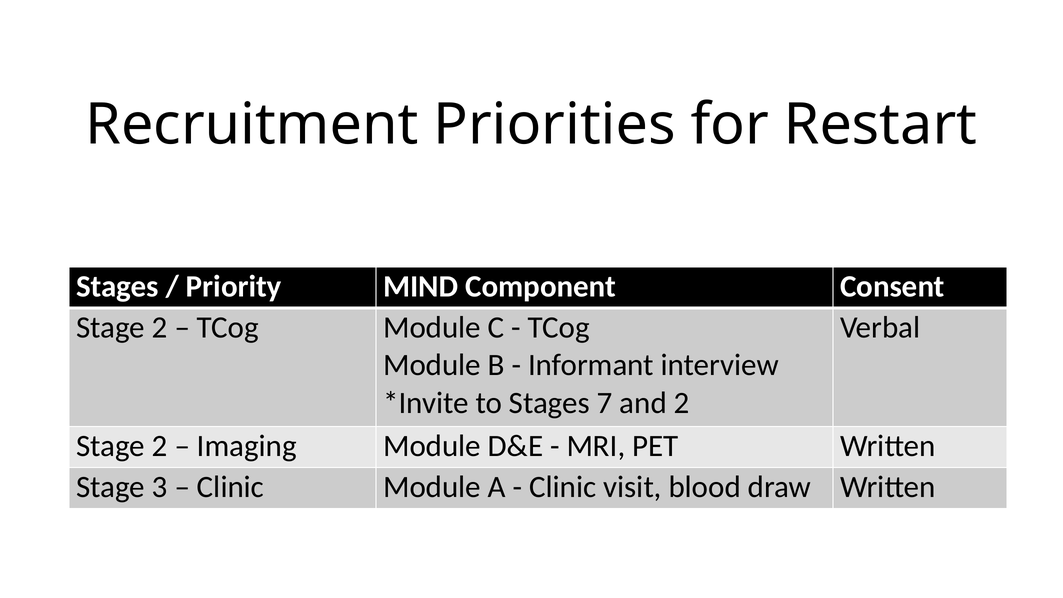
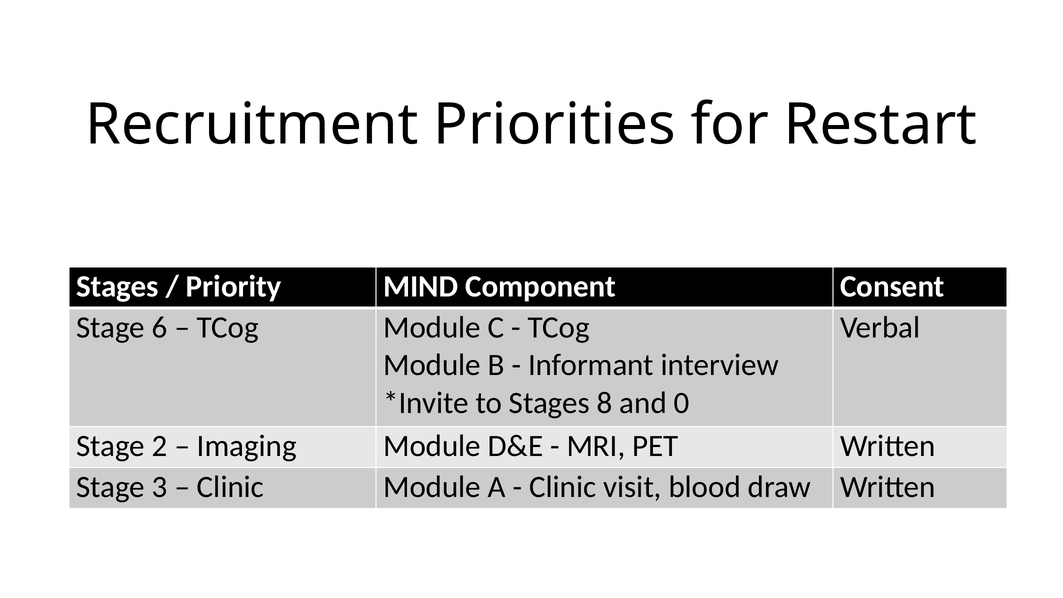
2: 2 -> 6 (160, 327)
7: 7 -> 8 (605, 403)
and 2: 2 -> 0 (682, 403)
